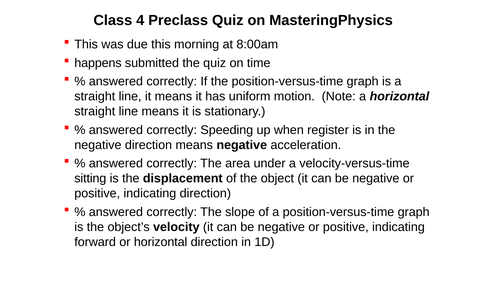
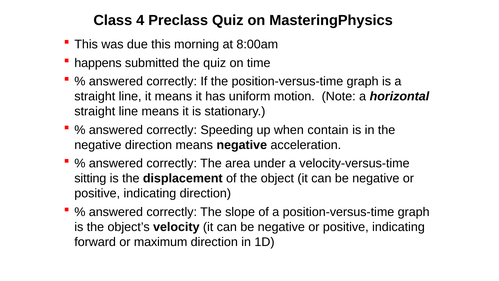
register: register -> contain (328, 130)
or horizontal: horizontal -> maximum (161, 242)
